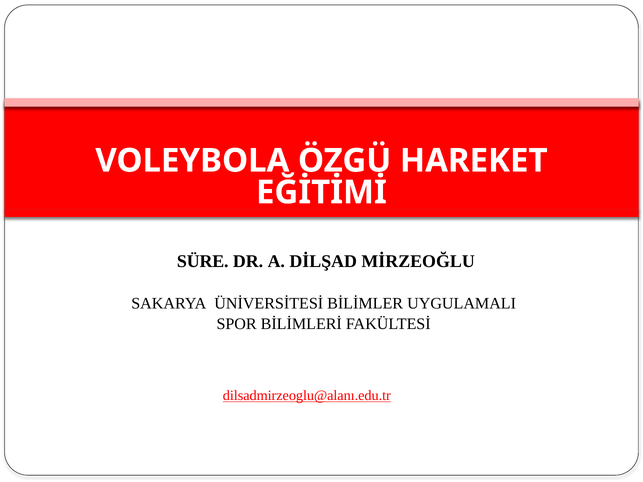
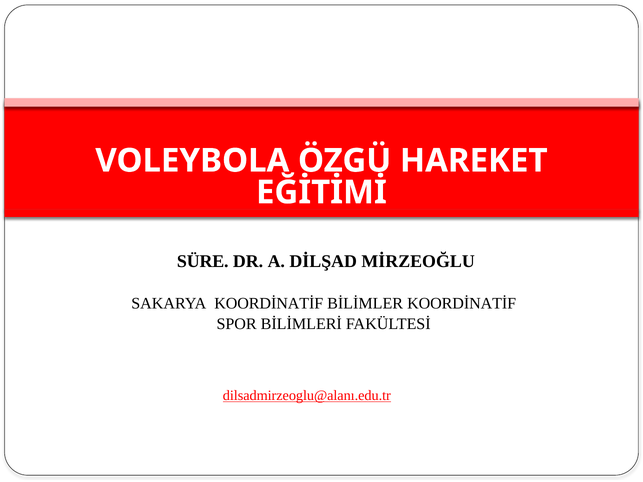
SAKARYA ÜNİVERSİTESİ: ÜNİVERSİTESİ -> KOORDİNATİF (269, 304)
BİLİMLER UYGULAMALI: UYGULAMALI -> KOORDİNATİF (462, 304)
